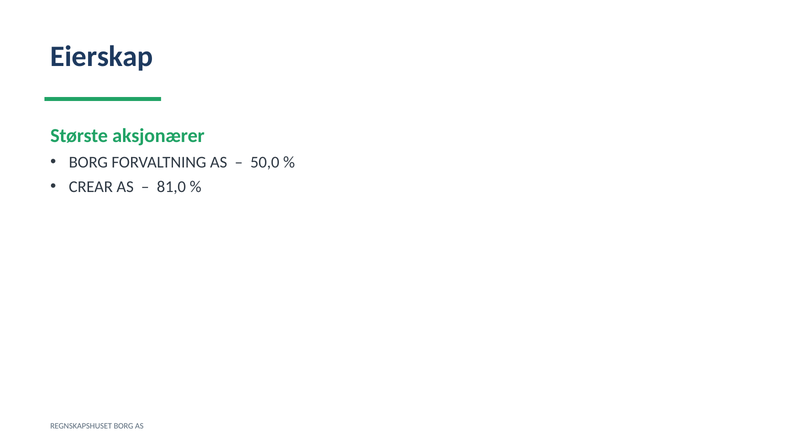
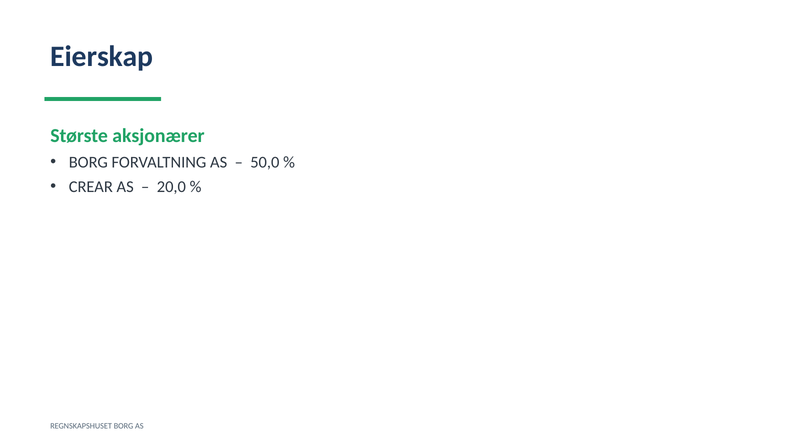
81,0: 81,0 -> 20,0 (171, 187)
